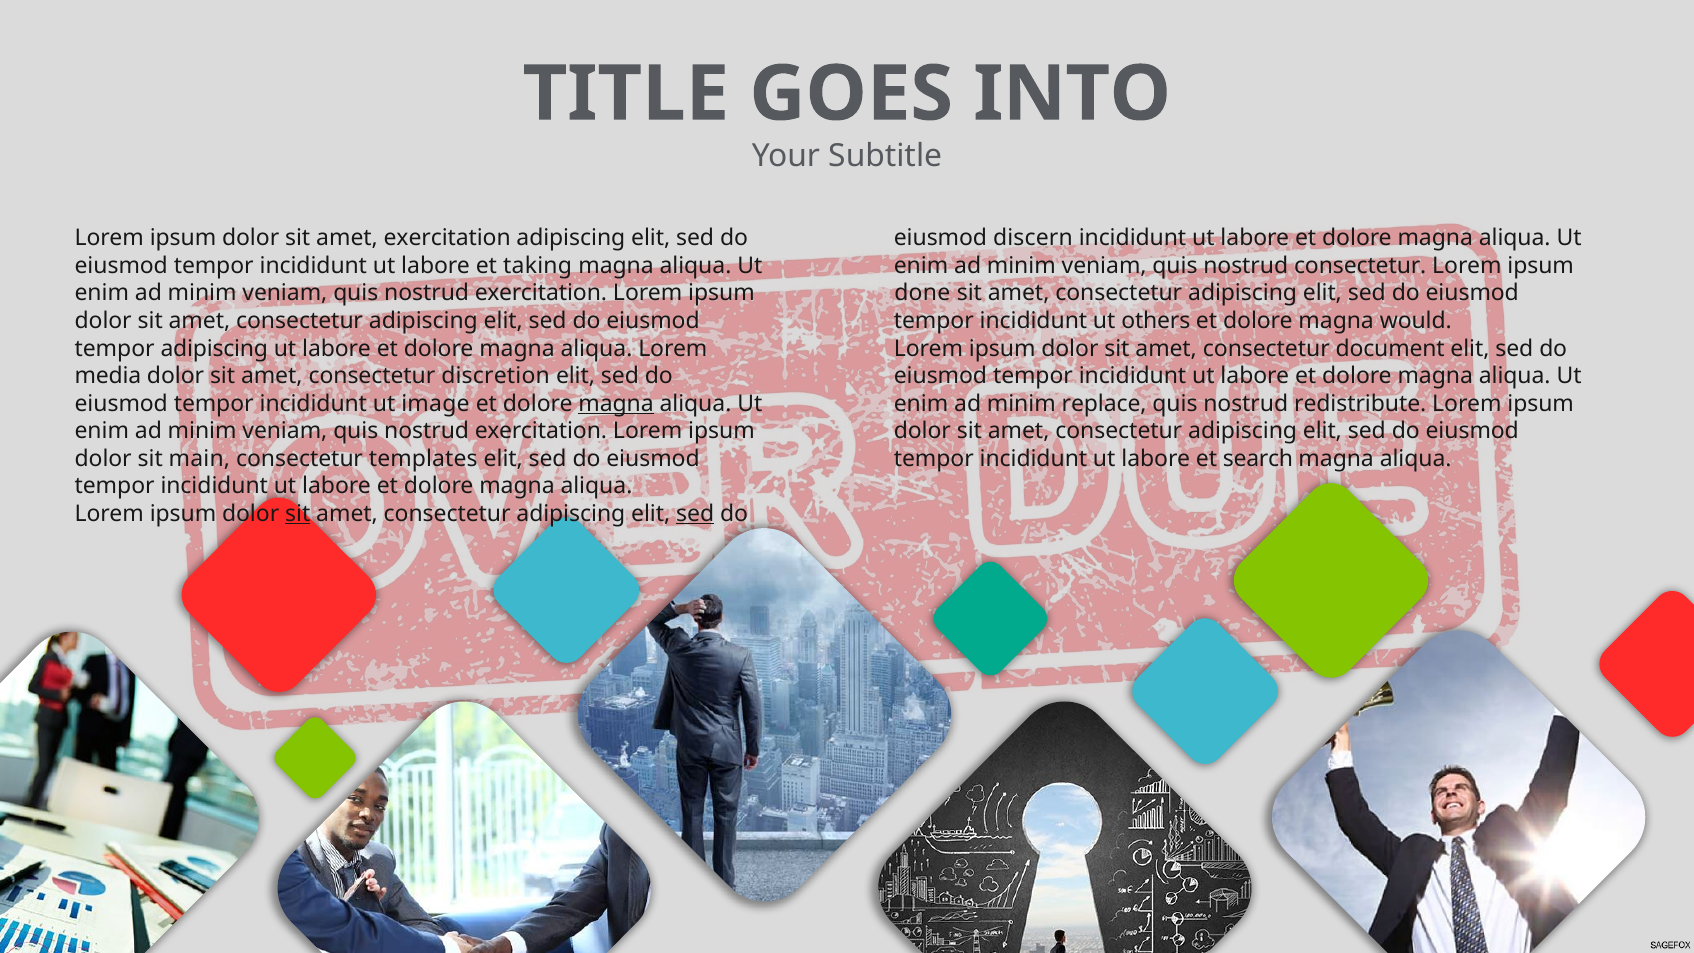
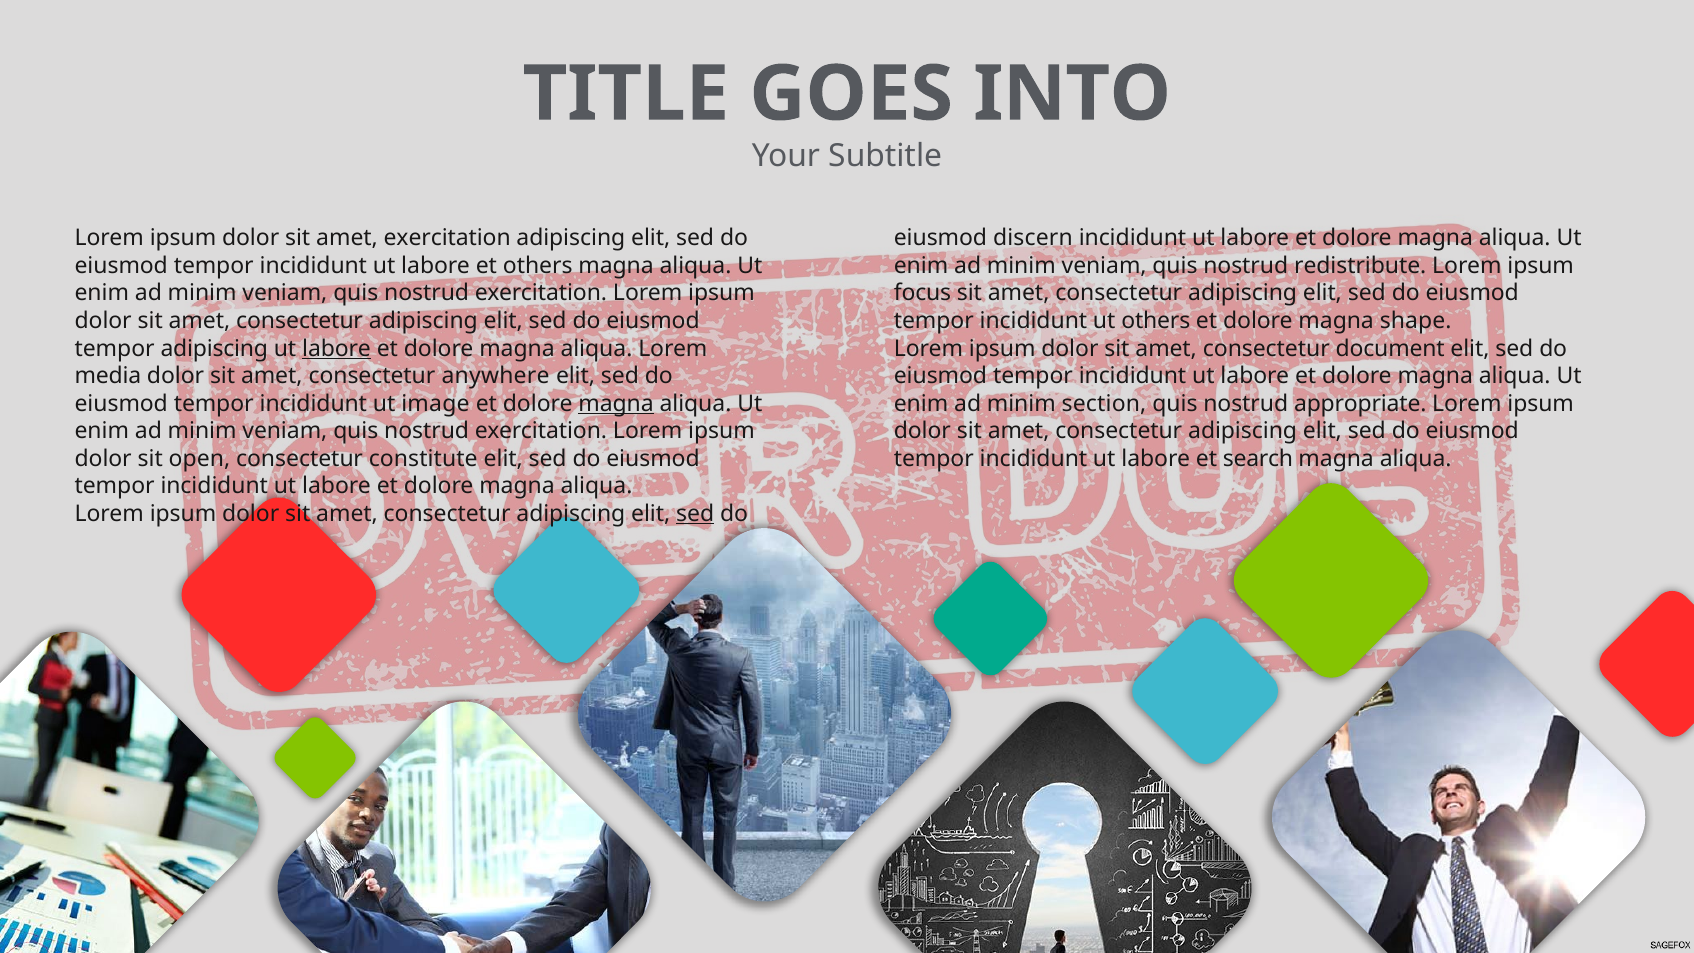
et taking: taking -> others (538, 266)
nostrud consectetur: consectetur -> redistribute (1360, 266)
done: done -> focus (923, 293)
would: would -> shape (1416, 321)
labore underline: none -> present (337, 348)
discretion: discretion -> anywhere (496, 376)
replace: replace -> section (1104, 404)
redistribute: redistribute -> appropriate (1360, 404)
main: main -> open (199, 459)
templates: templates -> constitute (423, 459)
sit underline: present -> none (298, 514)
